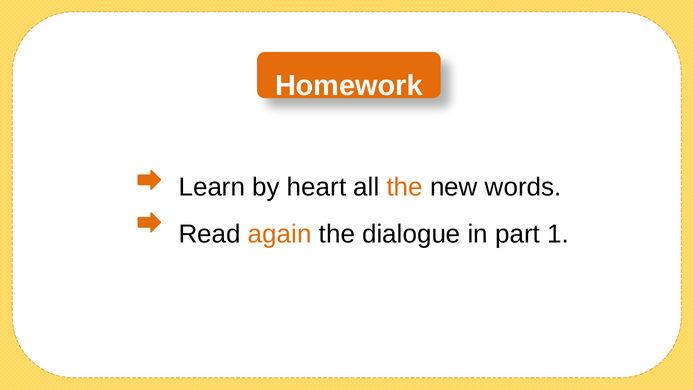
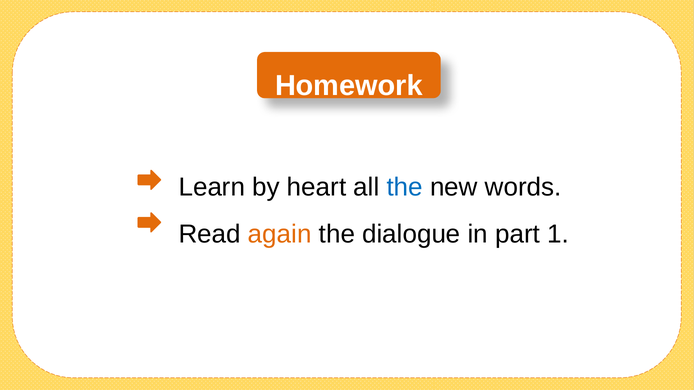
the colour: orange -> blue (405, 187)
